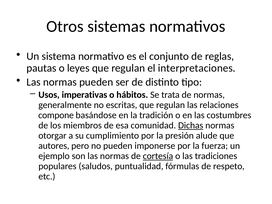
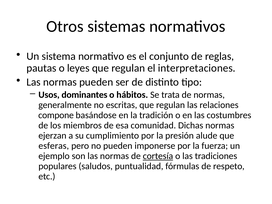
imperativas: imperativas -> dominantes (84, 95)
Dichas underline: present -> none (191, 125)
otorgar: otorgar -> ejerzan (52, 136)
autores: autores -> esferas (54, 146)
